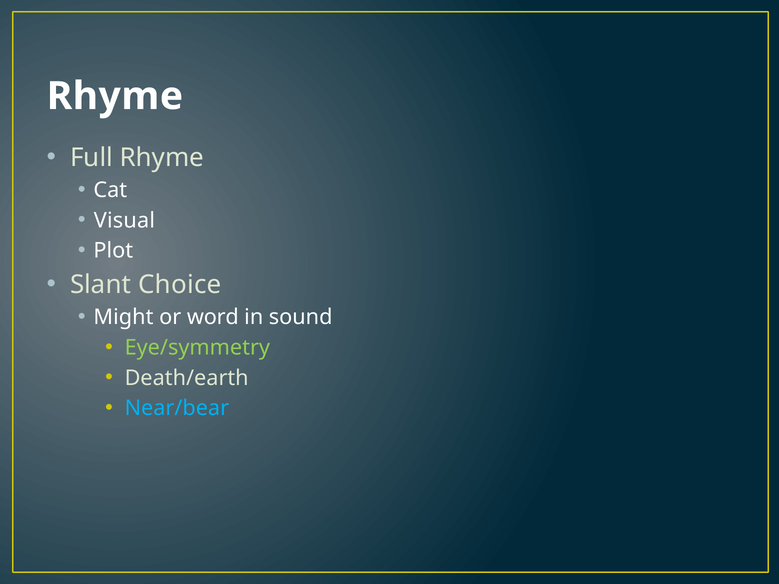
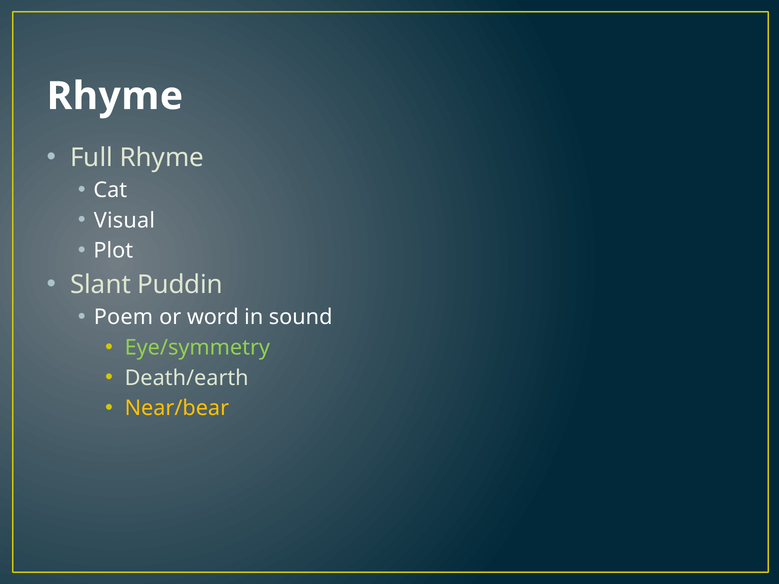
Choice: Choice -> Puddin (180, 285)
Might: Might -> Poem (123, 317)
Near/bear colour: light blue -> yellow (177, 408)
